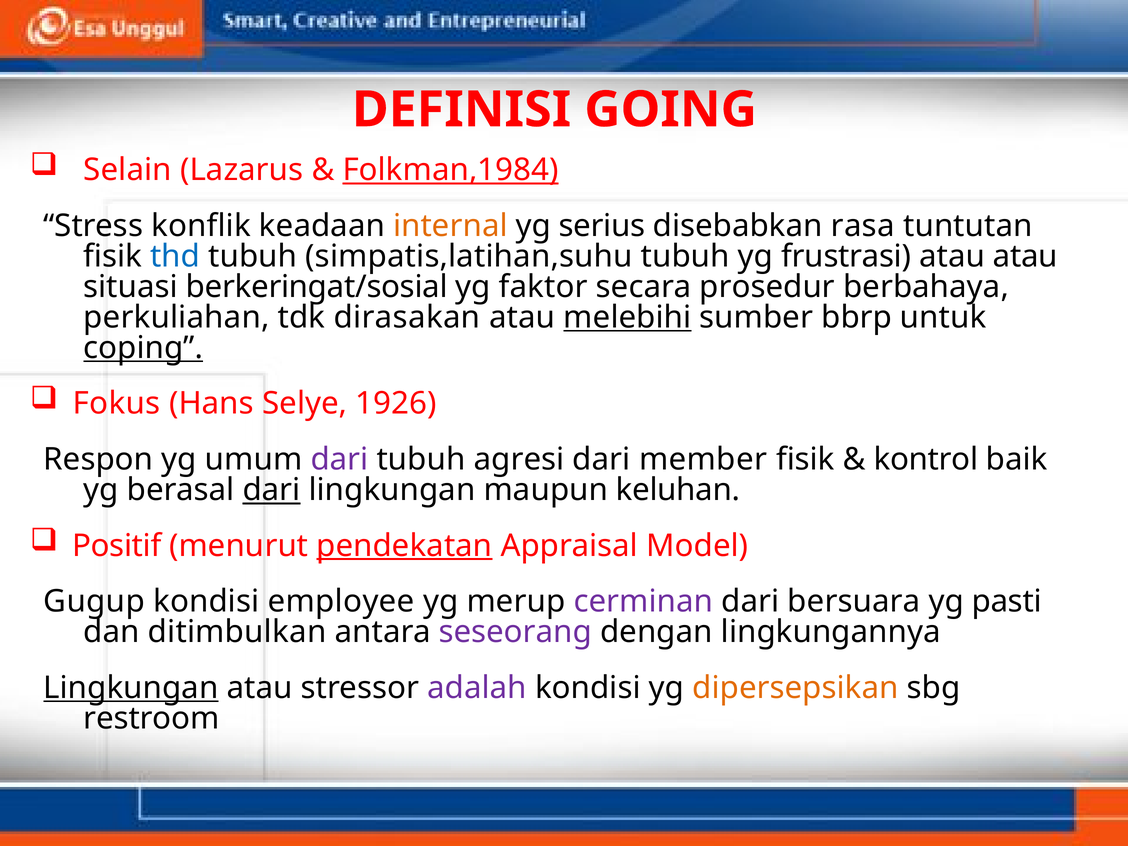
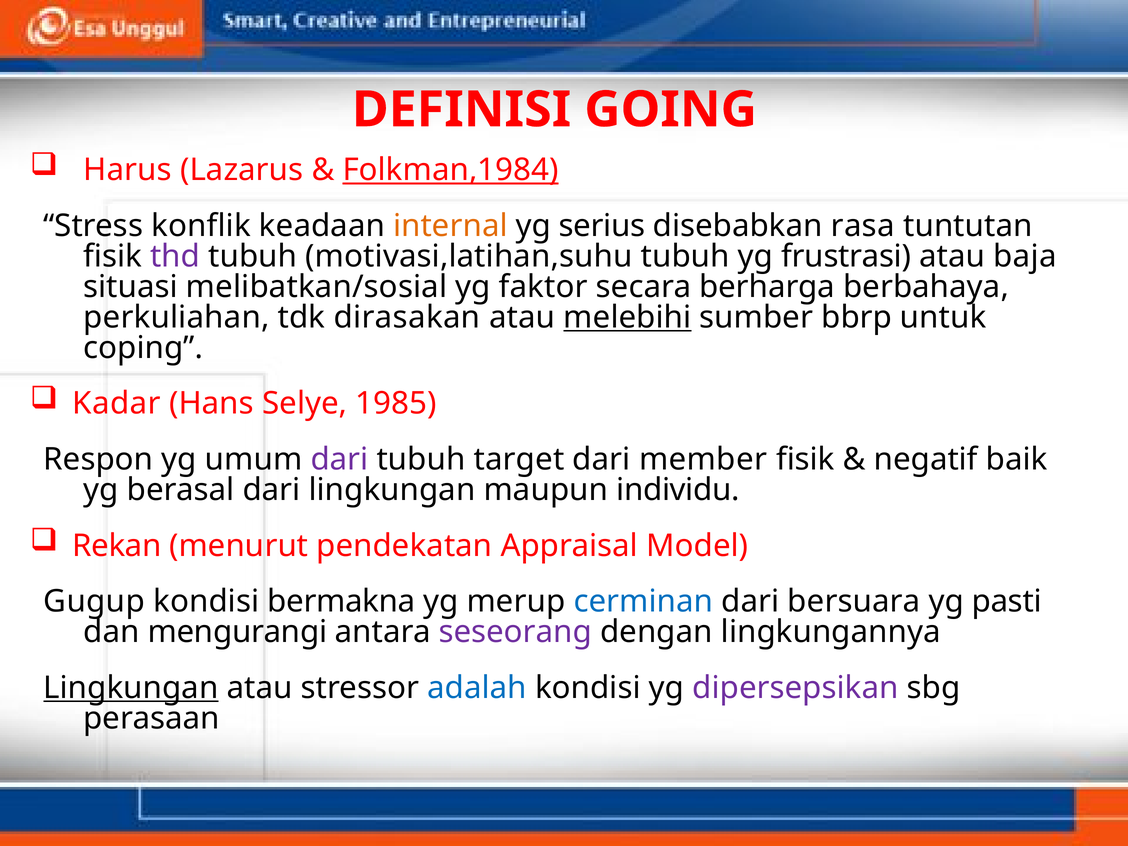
Selain: Selain -> Harus (128, 170)
thd colour: blue -> purple (175, 256)
simpatis,latihan,suhu: simpatis,latihan,suhu -> motivasi,latihan,suhu (469, 256)
atau atau: atau -> baja (1025, 256)
berkeringat/sosial: berkeringat/sosial -> melibatkan/sosial (317, 287)
prosedur: prosedur -> berharga (767, 287)
coping underline: present -> none (143, 348)
Fokus: Fokus -> Kadar (117, 404)
1926: 1926 -> 1985 (396, 404)
agresi: agresi -> target (519, 459)
kontrol: kontrol -> negatif (926, 459)
dari underline: present -> none (272, 490)
keluhan: keluhan -> individu (678, 490)
Positif: Positif -> Rekan (117, 546)
pendekatan underline: present -> none (404, 546)
employee: employee -> bermakna (341, 602)
cerminan colour: purple -> blue (643, 602)
ditimbulkan: ditimbulkan -> mengurangi (237, 632)
adalah colour: purple -> blue (477, 688)
dipersepsikan colour: orange -> purple (795, 688)
restroom: restroom -> perasaan (151, 718)
